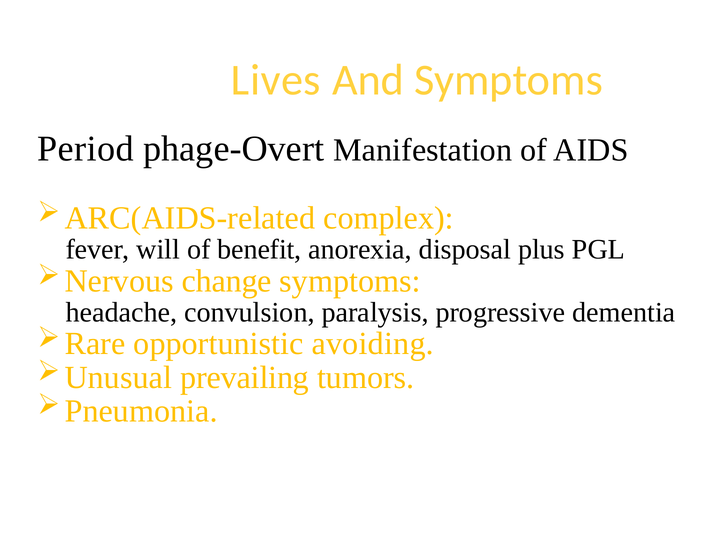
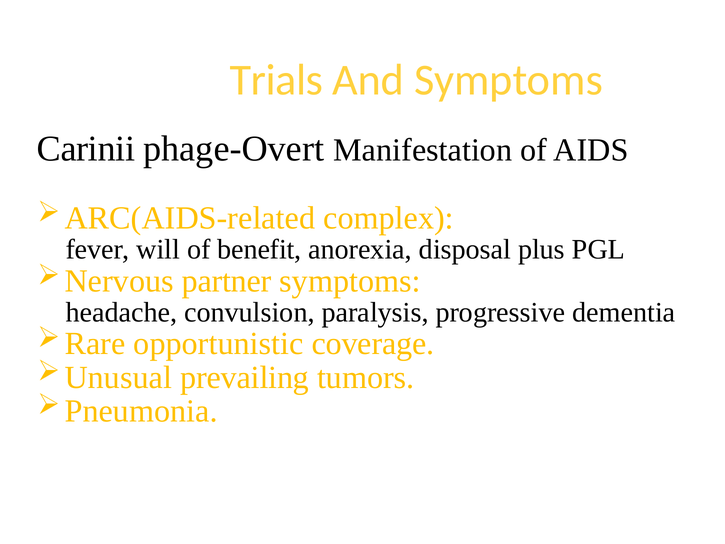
Lives: Lives -> Trials (276, 80)
Period: Period -> Carinii (86, 149)
change: change -> partner (227, 281)
avoiding: avoiding -> coverage (373, 344)
